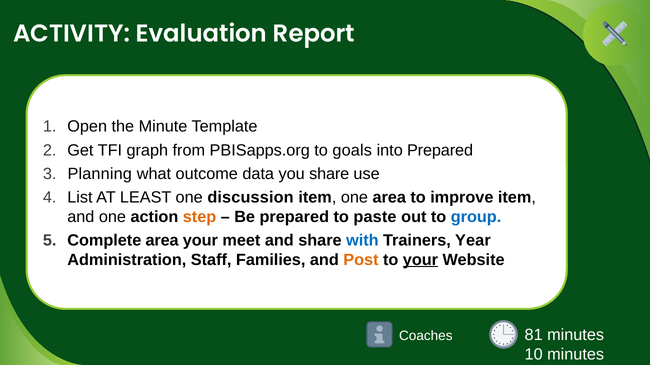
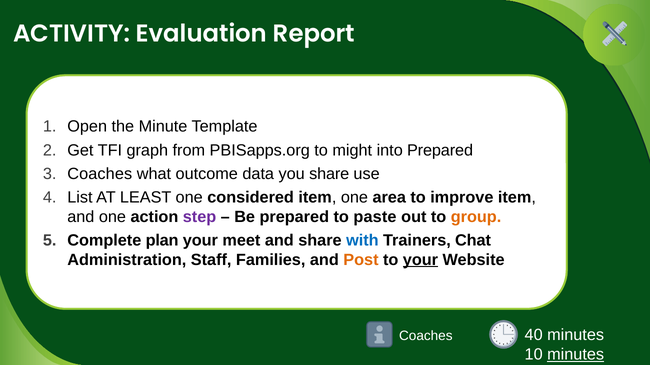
goals: goals -> might (352, 150)
Planning: Planning -> Coaches (100, 174)
discussion: discussion -> considered (251, 198)
step colour: orange -> purple (200, 217)
group colour: blue -> orange (476, 217)
Complete area: area -> plan (162, 241)
Year: Year -> Chat (473, 241)
81: 81 -> 40 (534, 336)
minutes underline: none -> present (576, 355)
